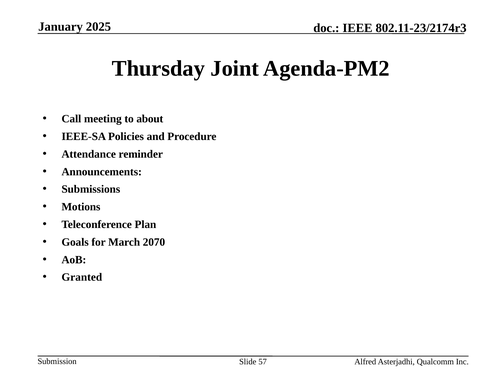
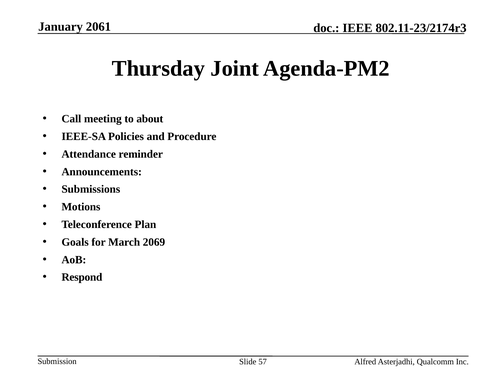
2025: 2025 -> 2061 (98, 27)
2070: 2070 -> 2069 (154, 242)
Granted: Granted -> Respond (82, 277)
